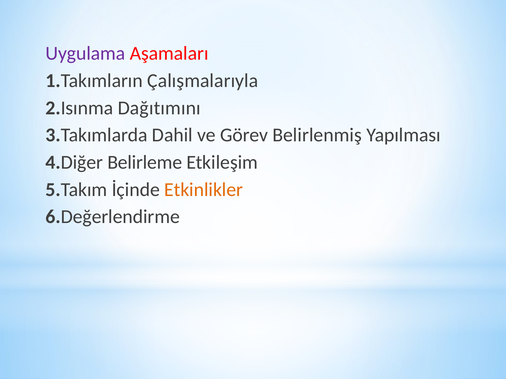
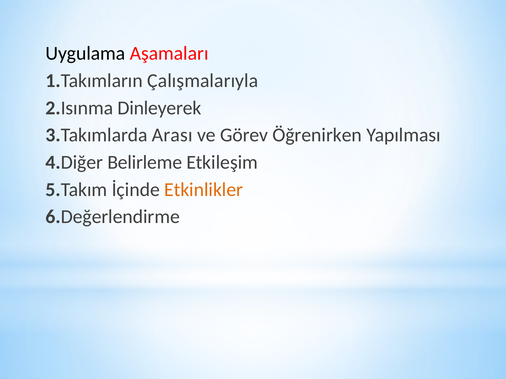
Uygulama colour: purple -> black (85, 53)
Dağıtımını: Dağıtımını -> Dinleyerek (159, 108)
Dahil: Dahil -> Arası (172, 135)
Belirlenmiş: Belirlenmiş -> Öğrenirken (317, 135)
